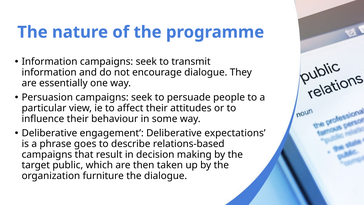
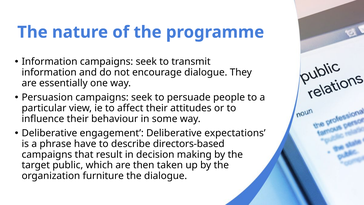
goes: goes -> have (85, 144)
relations-based: relations-based -> directors-based (189, 144)
